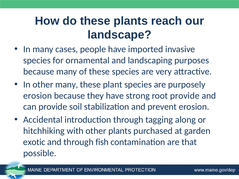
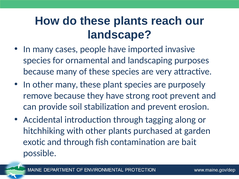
erosion: erosion -> remove (38, 96)
root provide: provide -> prevent (185, 96)
that: that -> bait (189, 142)
